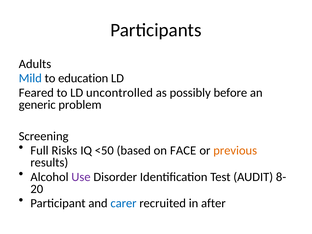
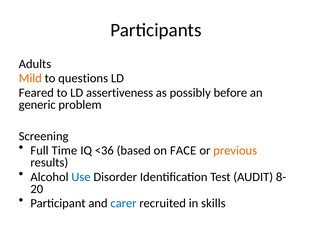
Mild colour: blue -> orange (30, 78)
education: education -> questions (83, 78)
uncontrolled: uncontrolled -> assertiveness (120, 93)
Risks: Risks -> Time (64, 151)
<50: <50 -> <36 (104, 151)
Use colour: purple -> blue (81, 177)
after: after -> skills (213, 203)
